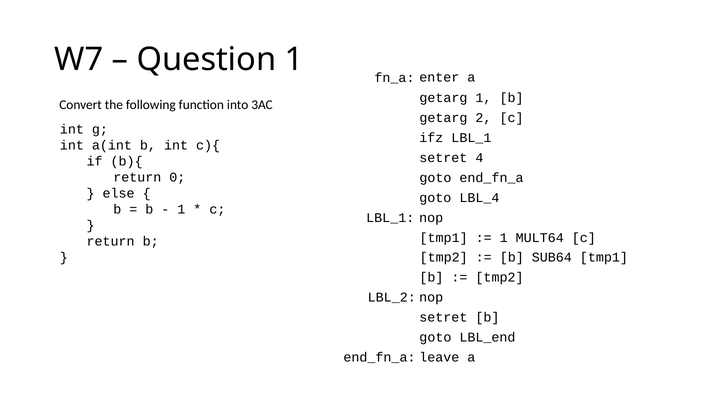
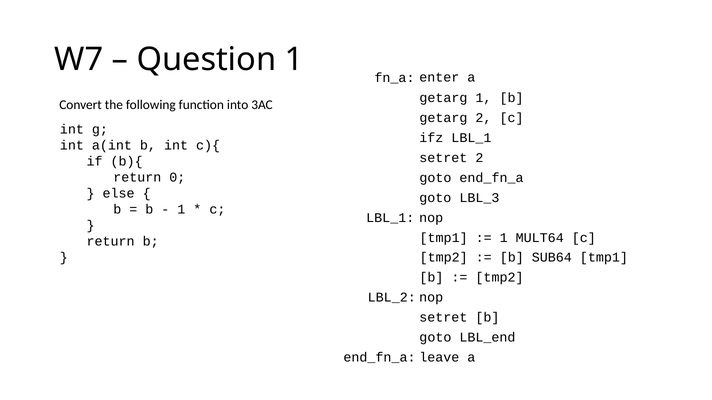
setret 4: 4 -> 2 (479, 158)
LBL_4: LBL_4 -> LBL_3 (479, 198)
